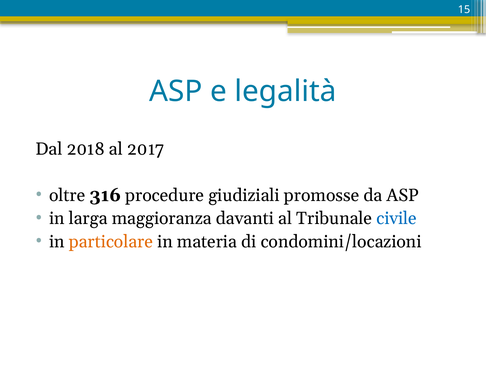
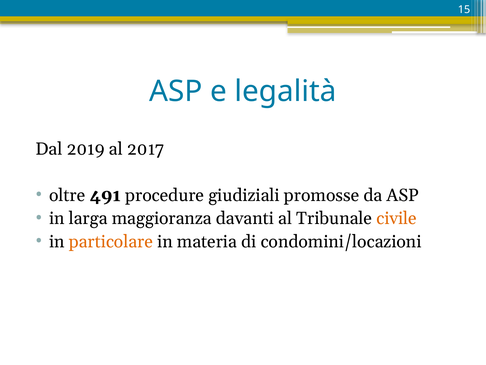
2018: 2018 -> 2019 (86, 149)
316: 316 -> 491 (105, 195)
civile colour: blue -> orange (397, 218)
